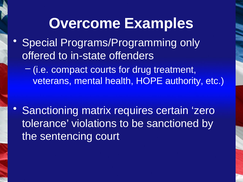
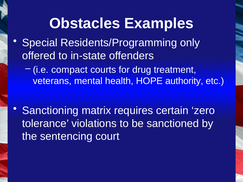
Overcome: Overcome -> Obstacles (85, 24)
Programs/Programming: Programs/Programming -> Residents/Programming (119, 43)
